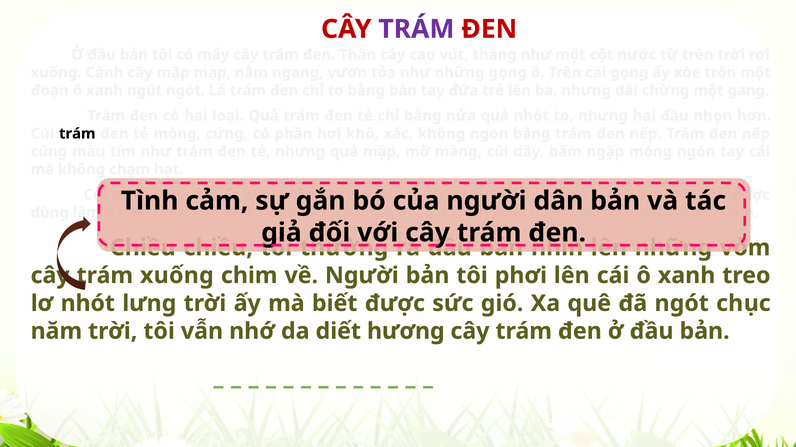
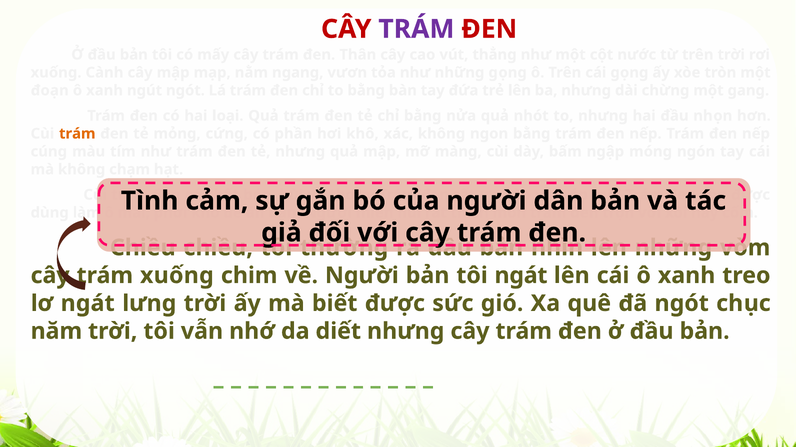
trám colour: black -> orange (77, 134)
tôi phơi: phơi -> ngát (521, 276)
lơ nhót: nhót -> ngát (88, 304)
diết hương: hương -> nhưng (406, 332)
